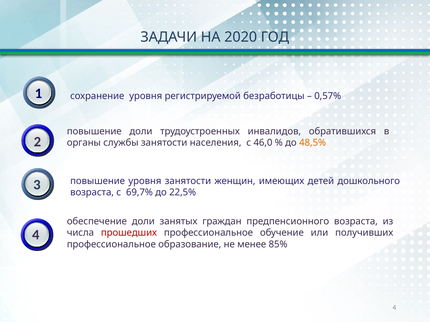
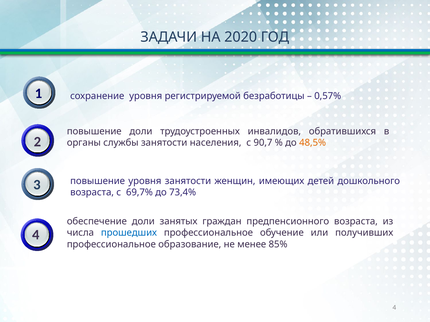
46,0: 46,0 -> 90,7 (263, 143)
22,5%: 22,5% -> 73,4% (183, 193)
прошедших colour: red -> blue (129, 233)
